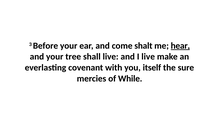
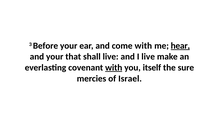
come shalt: shalt -> with (143, 46)
tree: tree -> that (73, 57)
with underline: none -> present (114, 68)
While: While -> Israel (130, 79)
